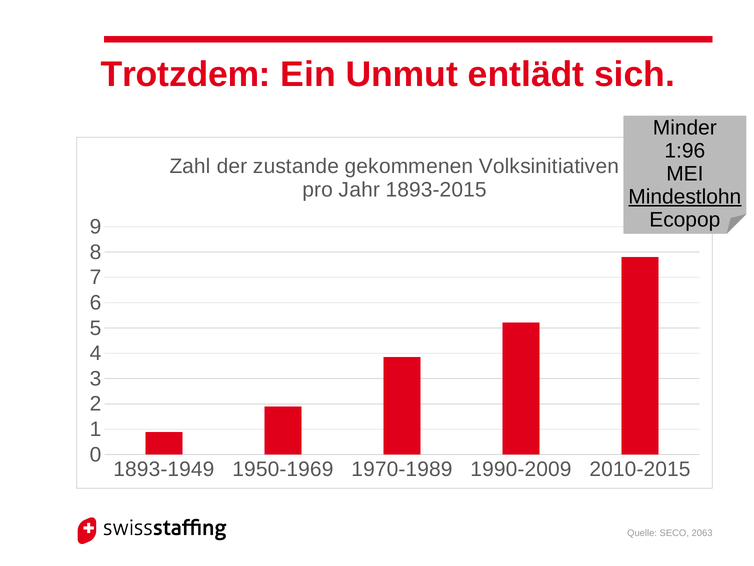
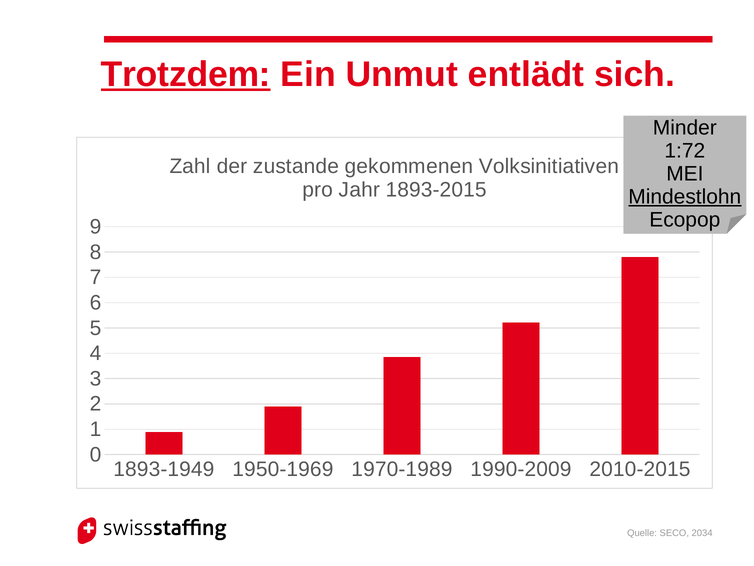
Trotzdem underline: none -> present (186, 74)
1:96: 1:96 -> 1:72 (685, 151)
2063: 2063 -> 2034 (702, 532)
